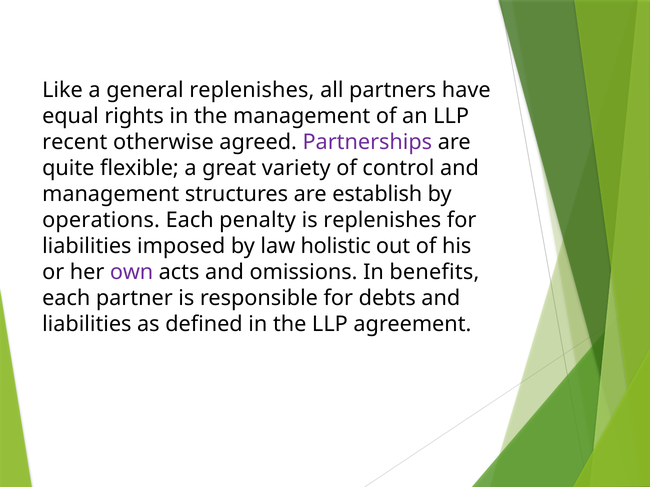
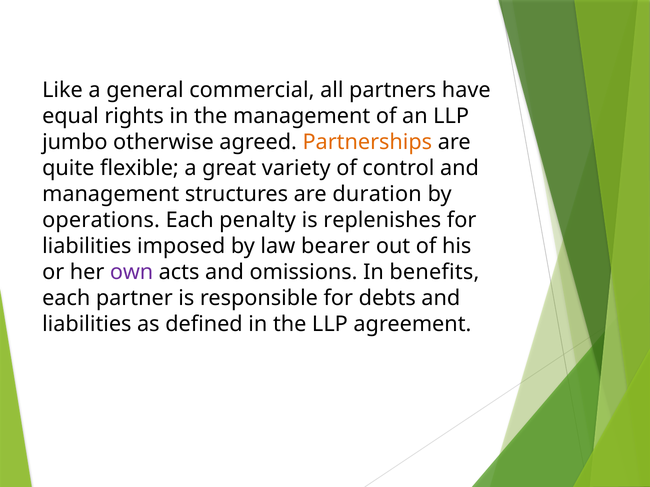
general replenishes: replenishes -> commercial (252, 90)
recent: recent -> jumbo (75, 142)
Partnerships colour: purple -> orange (367, 142)
establish: establish -> duration (377, 194)
holistic: holistic -> bearer (335, 246)
